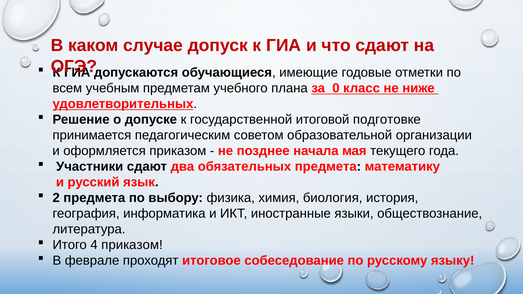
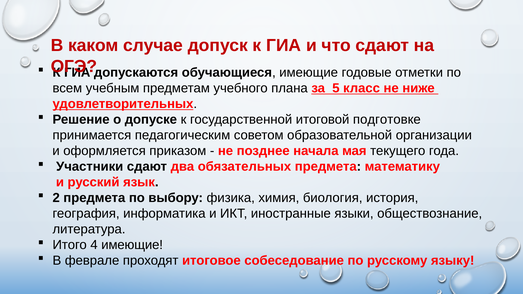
0: 0 -> 5 (336, 88)
4 приказом: приказом -> имеющие (132, 245)
